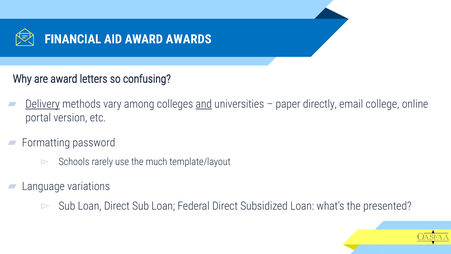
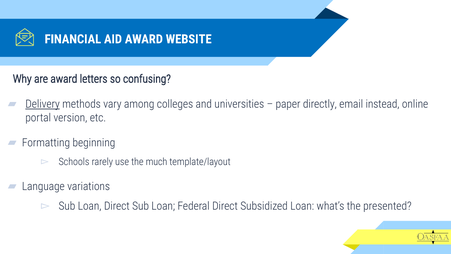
AWARDS: AWARDS -> WEBSITE (189, 39)
and underline: present -> none (204, 104)
college: college -> instead (383, 104)
password: password -> beginning (94, 143)
